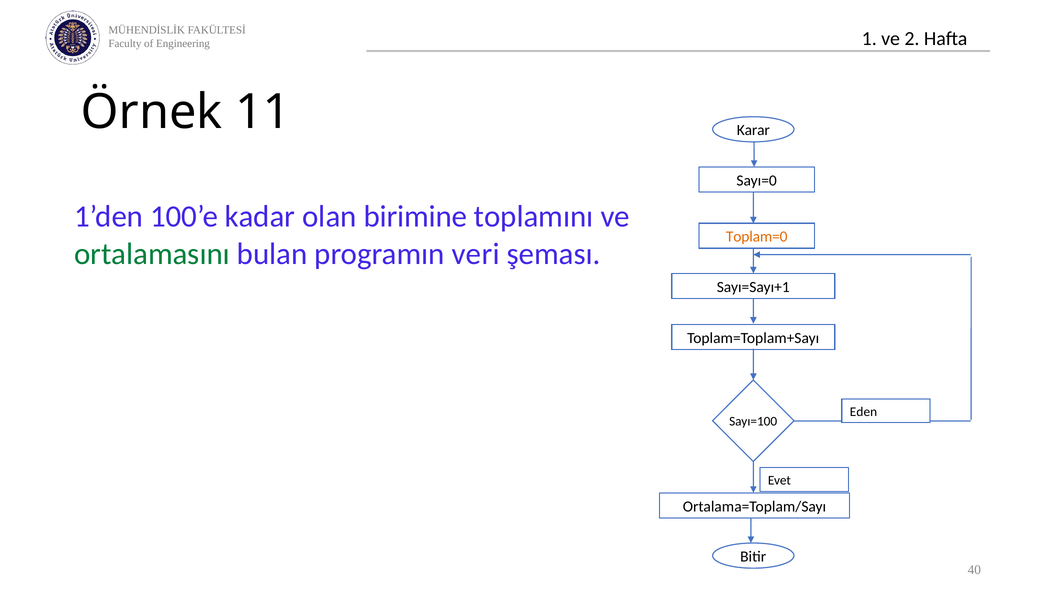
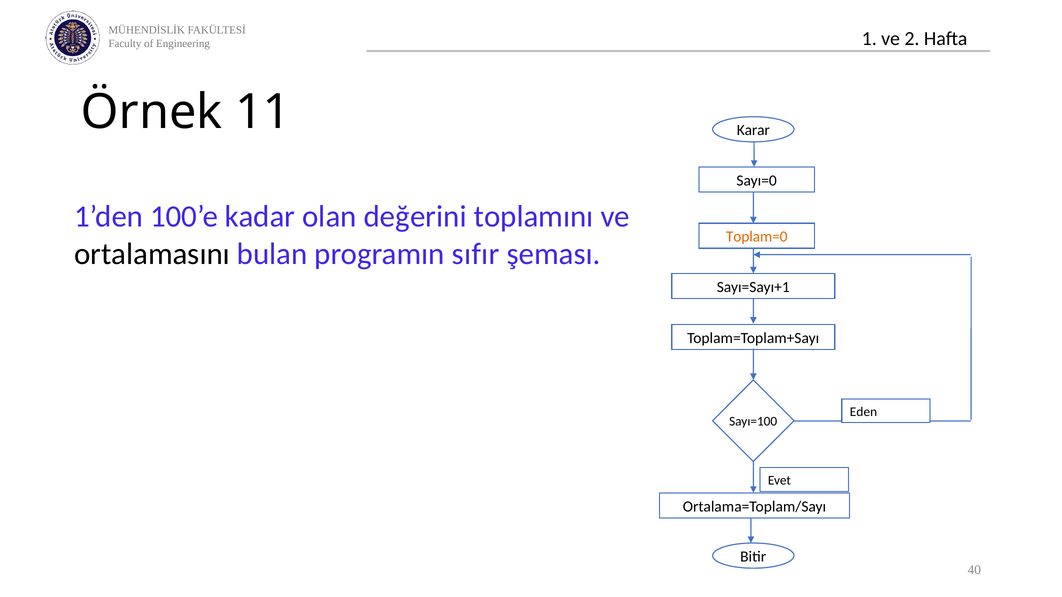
birimine: birimine -> değerini (415, 217)
ortalamasını colour: green -> black (152, 254)
veri: veri -> sıfır (476, 254)
